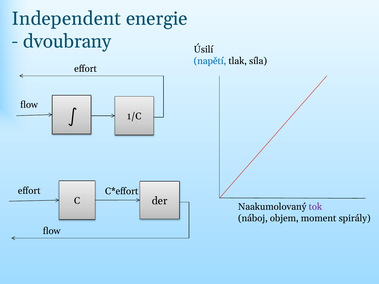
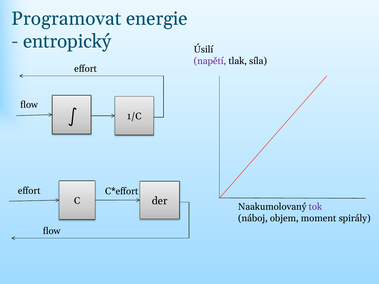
Independent: Independent -> Programovat (66, 19)
dvoubrany: dvoubrany -> entropický (67, 41)
napětí colour: blue -> purple (210, 61)
